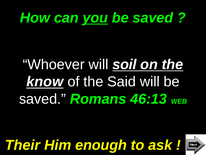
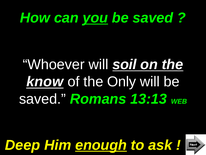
Said: Said -> Only (122, 81)
46:13: 46:13 -> 13:13 (149, 99)
Their: Their -> Deep (23, 145)
enough underline: none -> present (101, 145)
